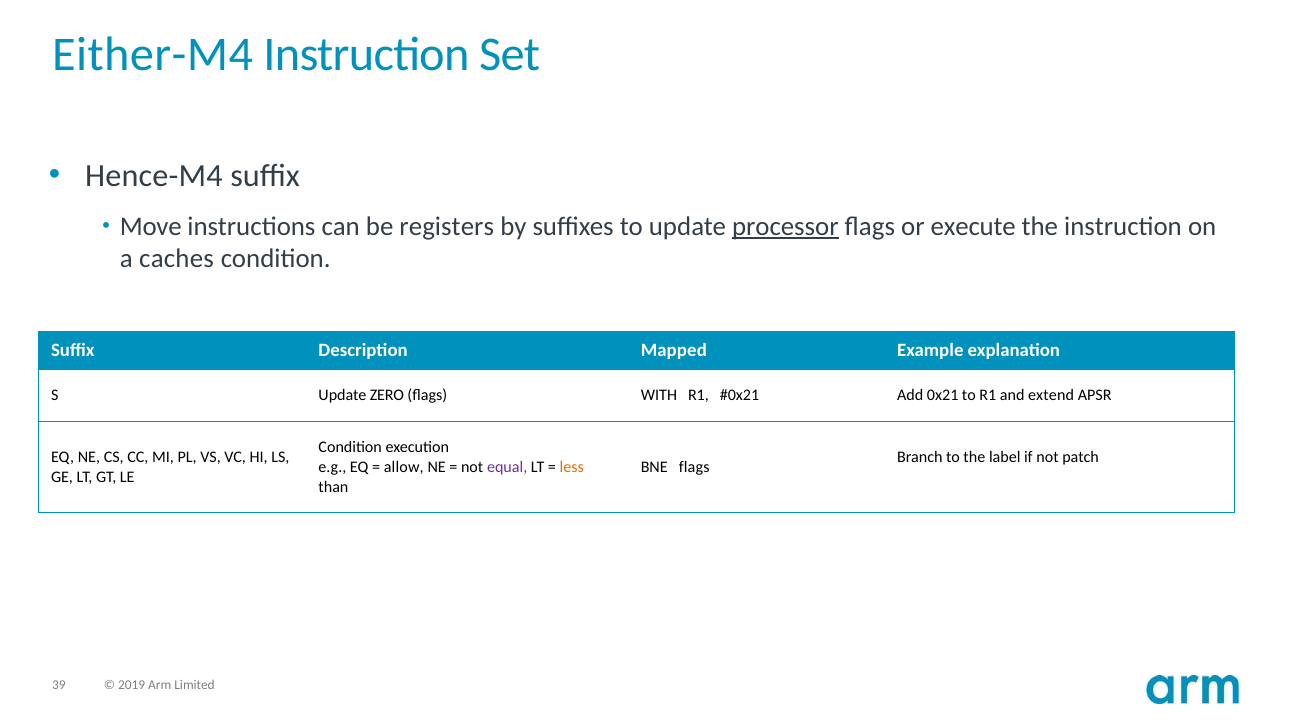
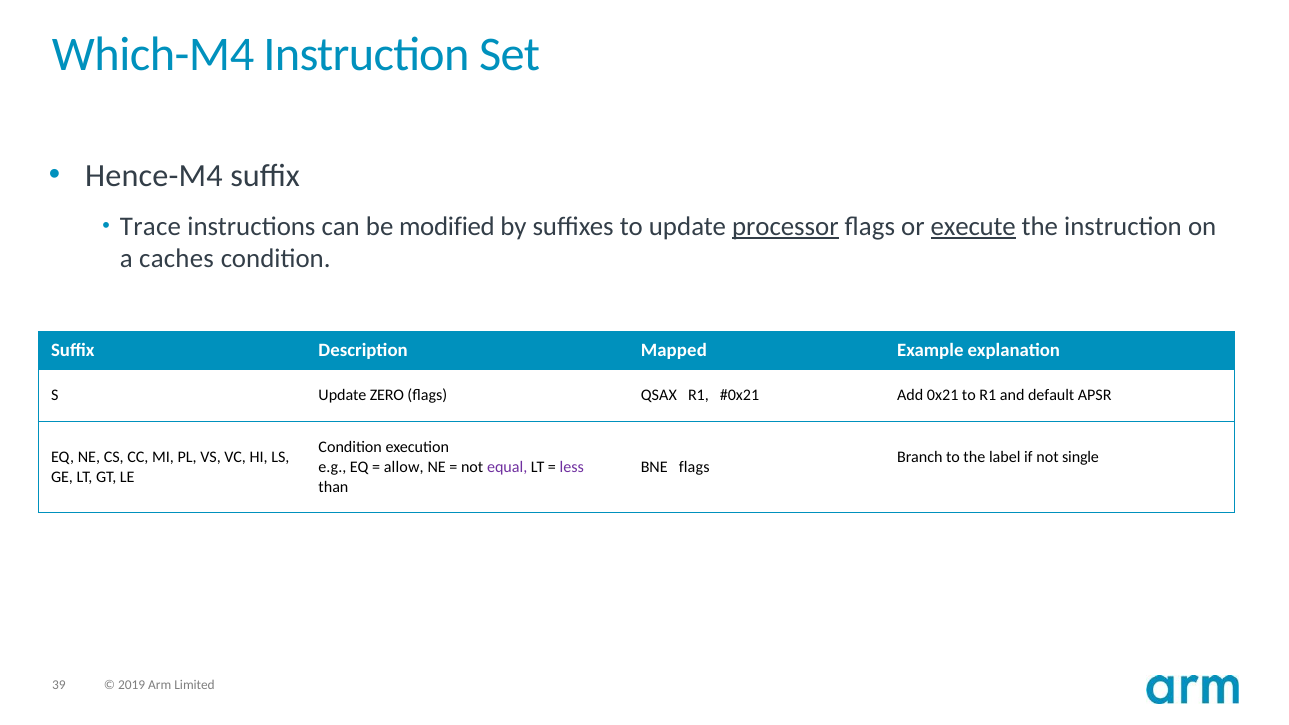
Either-M4: Either-M4 -> Which-M4 (153, 55)
Move: Move -> Trace (150, 227)
registers: registers -> modified (447, 227)
execute underline: none -> present (973, 227)
WITH: WITH -> QSAX (659, 396)
extend: extend -> default (1051, 396)
patch: patch -> single (1081, 457)
less colour: orange -> purple (572, 467)
